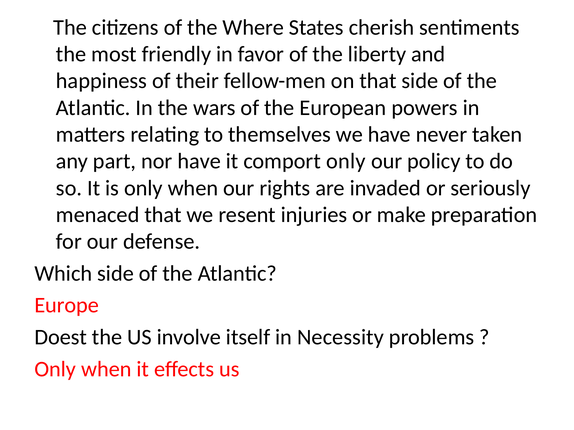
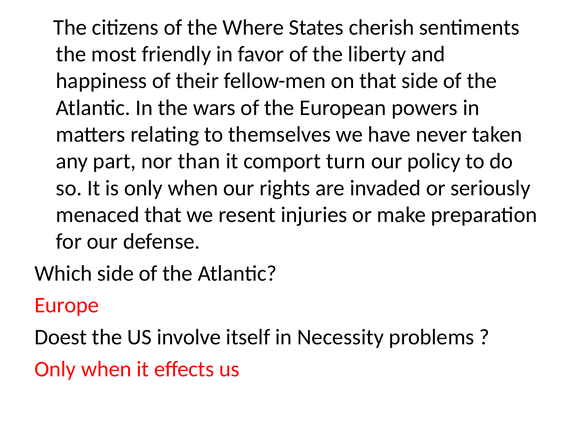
nor have: have -> than (199, 161)
comport only: only -> turn (346, 161)
